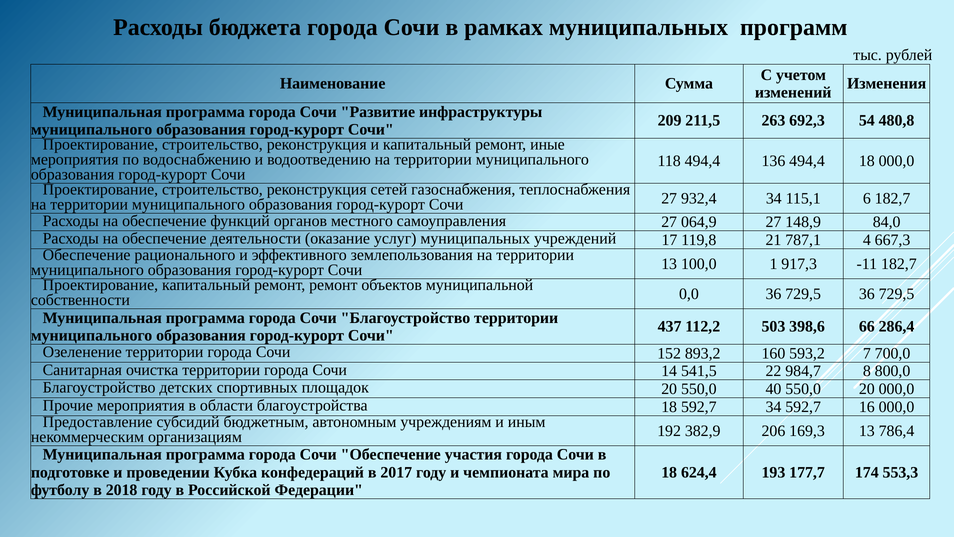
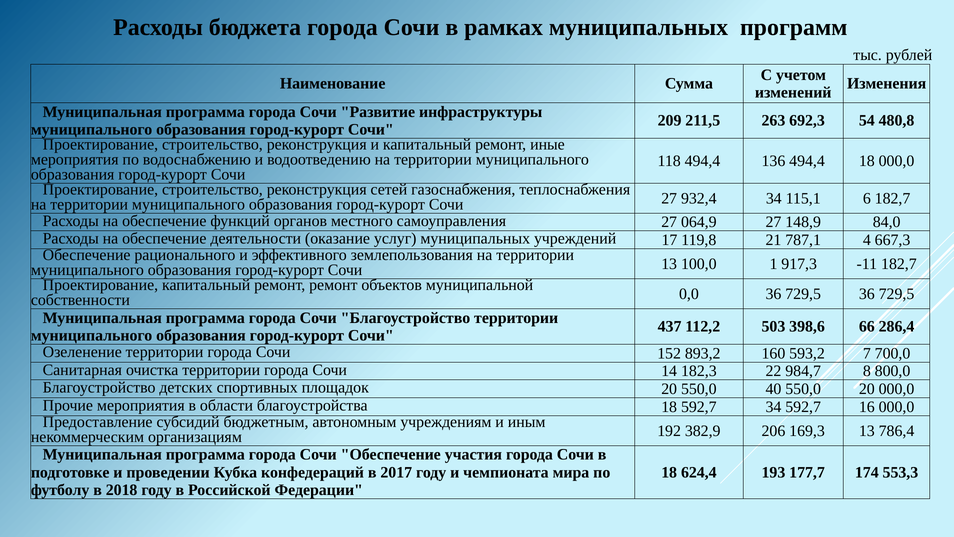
541,5: 541,5 -> 182,3 (699, 371)
